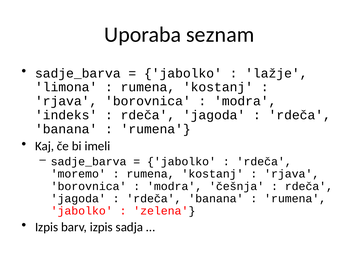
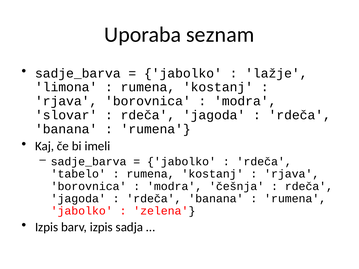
indeks: indeks -> slovar (66, 115)
moremo: moremo -> tabelo (78, 174)
